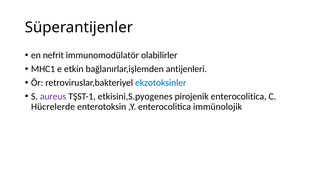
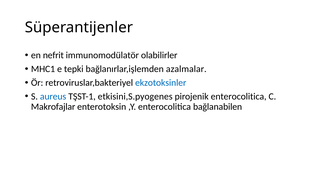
etkin: etkin -> tepki (74, 69)
antijenleri: antijenleri -> azalmalar (186, 69)
aureus colour: purple -> blue (53, 96)
Hücrelerde: Hücrelerde -> Makrofajlar (53, 107)
immünolojik: immünolojik -> bağlanabilen (218, 107)
